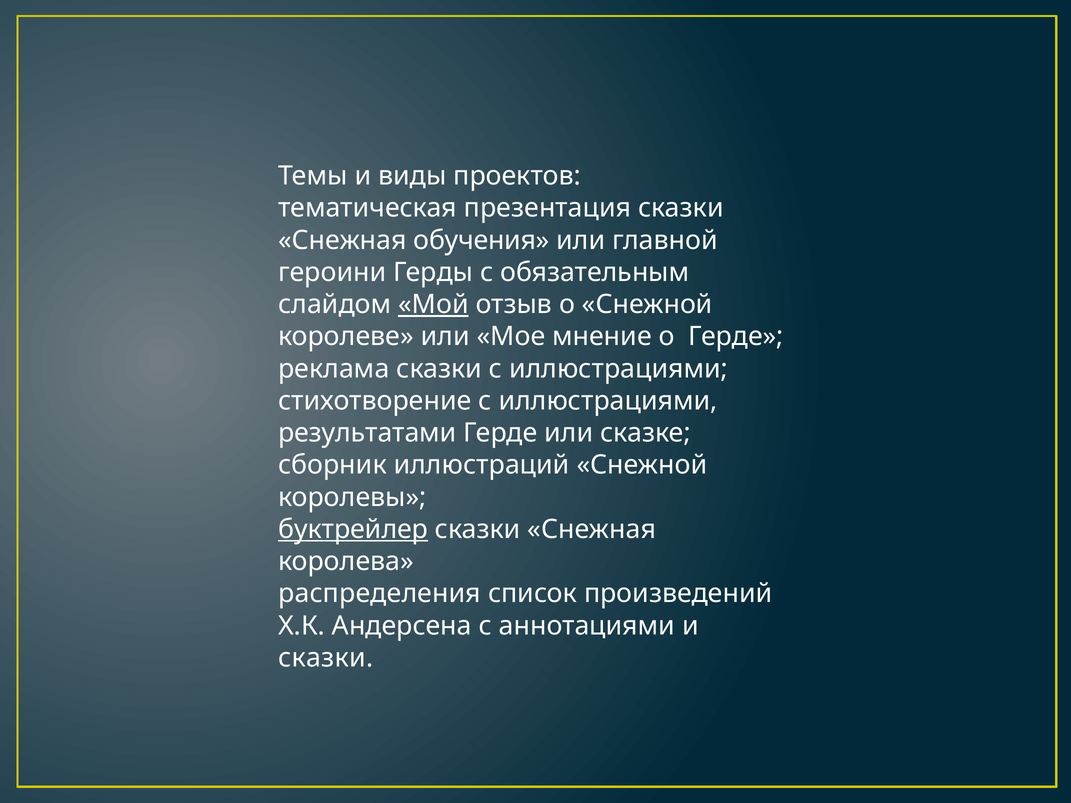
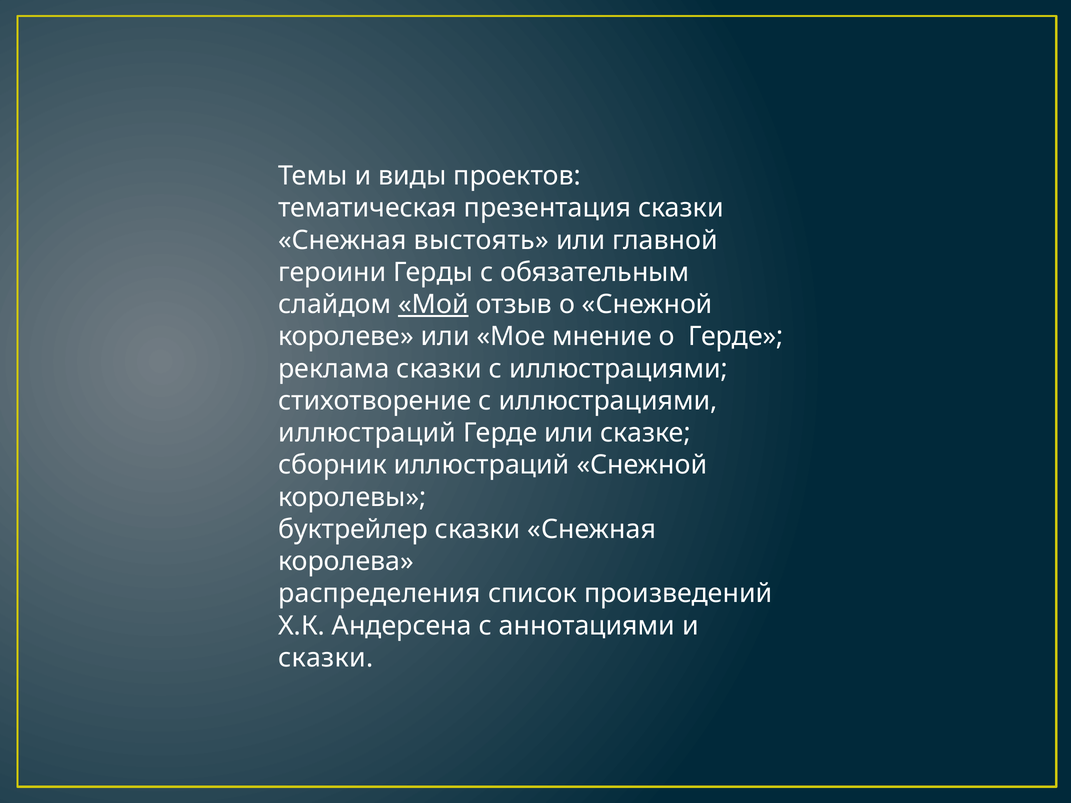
обучения: обучения -> выстоять (481, 240)
результатами: результатами -> иллюстраций (367, 433)
буктрейлер underline: present -> none (353, 529)
